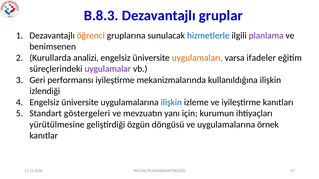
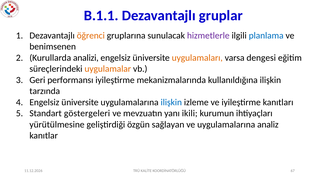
B.8.3: B.8.3 -> B.1.1 (101, 16)
hizmetlerle colour: blue -> purple (208, 36)
planlama colour: purple -> blue (266, 36)
ifadeler: ifadeler -> dengesi (261, 58)
uygulamalar colour: purple -> orange (108, 69)
izlendiği: izlendiği -> tarzında (45, 91)
için: için -> ikili (190, 114)
döngüsü: döngüsü -> sağlayan (168, 125)
örnek: örnek -> analiz (268, 125)
